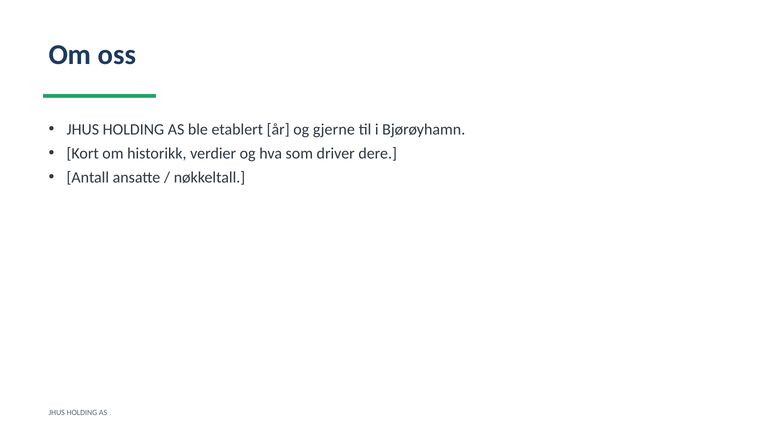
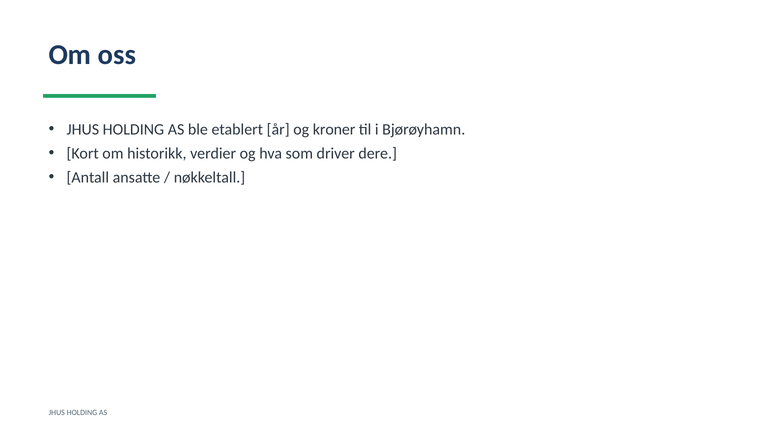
gjerne: gjerne -> kroner (334, 130)
